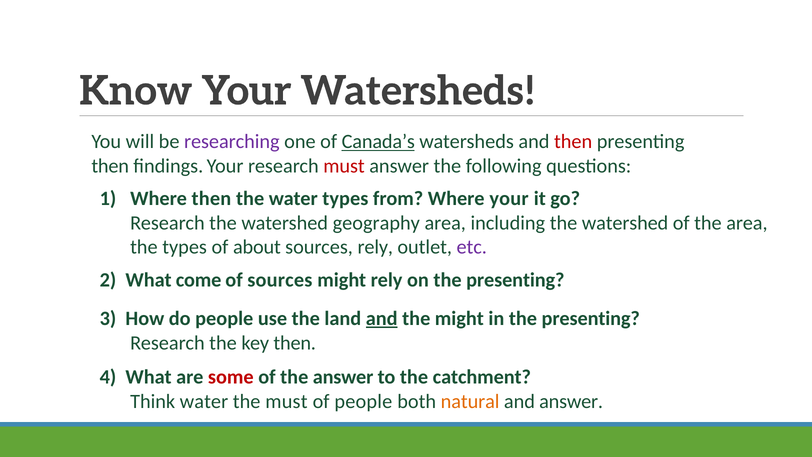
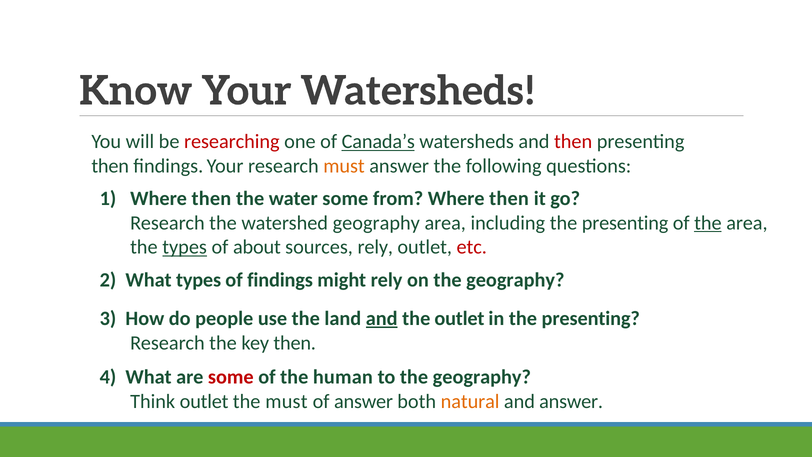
researching colour: purple -> red (232, 142)
must colour: red -> orange (344, 166)
water types: types -> some (345, 198)
from Where your: your -> then (509, 198)
including the watershed: watershed -> presenting (625, 223)
the underline: none -> present (708, 223)
types underline: none -> present (185, 247)
etc colour: purple -> red (472, 247)
What come: come -> types (199, 280)
of sources: sources -> findings (280, 280)
on the presenting: presenting -> geography (515, 280)
the might: might -> outlet (459, 318)
the answer: answer -> human (343, 377)
to the catchment: catchment -> geography (482, 377)
Think water: water -> outlet (204, 401)
of people: people -> answer (364, 401)
